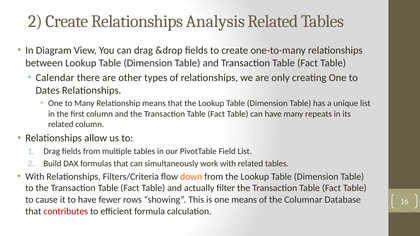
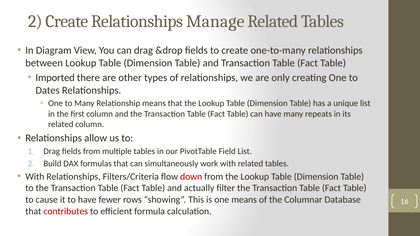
Analysis: Analysis -> Manage (215, 21)
Calendar: Calendar -> Imported (55, 78)
down colour: orange -> red (191, 177)
